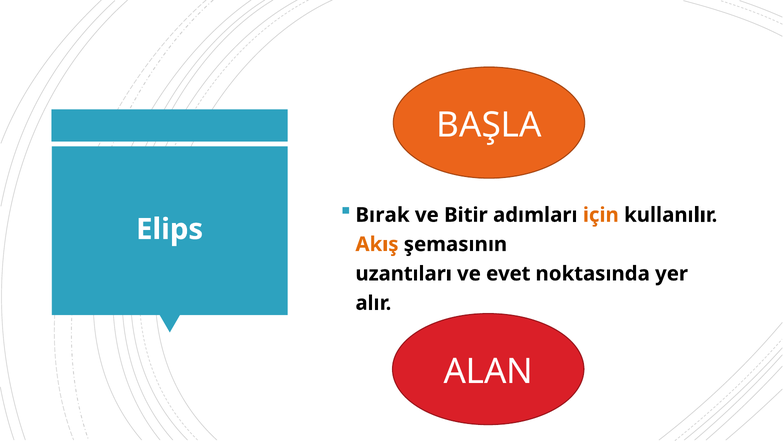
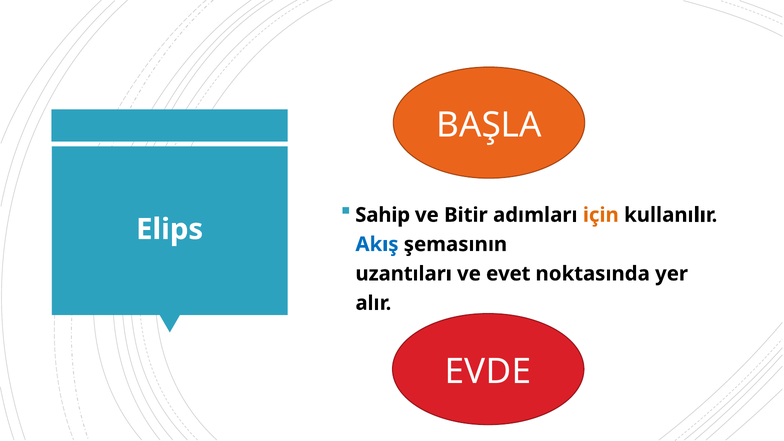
Bırak: Bırak -> Sahip (383, 215)
Akış colour: orange -> blue (377, 244)
ALAN: ALAN -> EVDE (488, 372)
